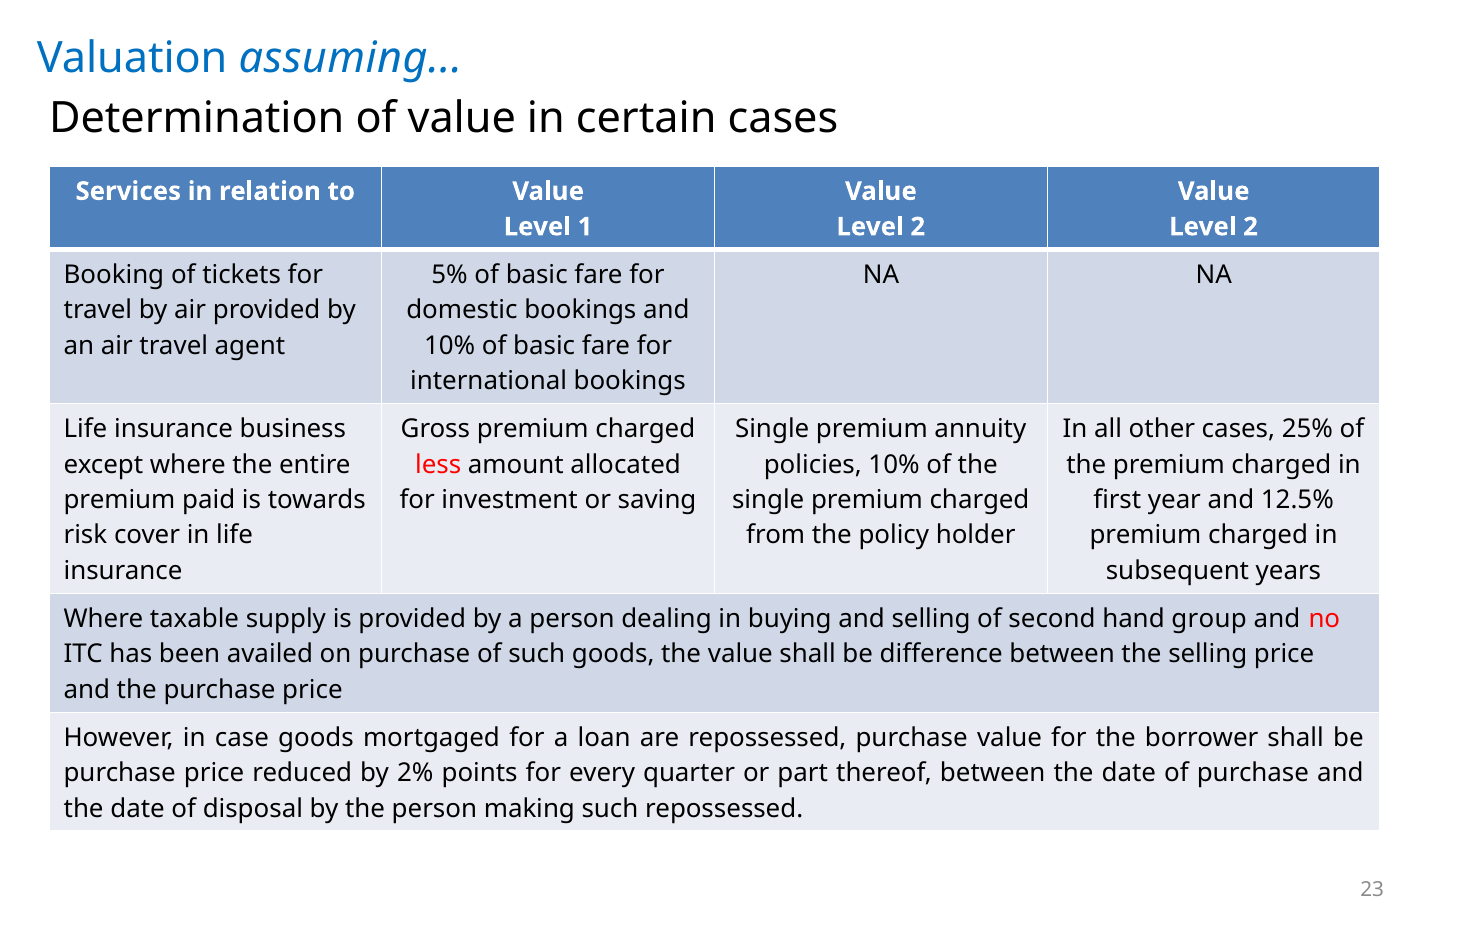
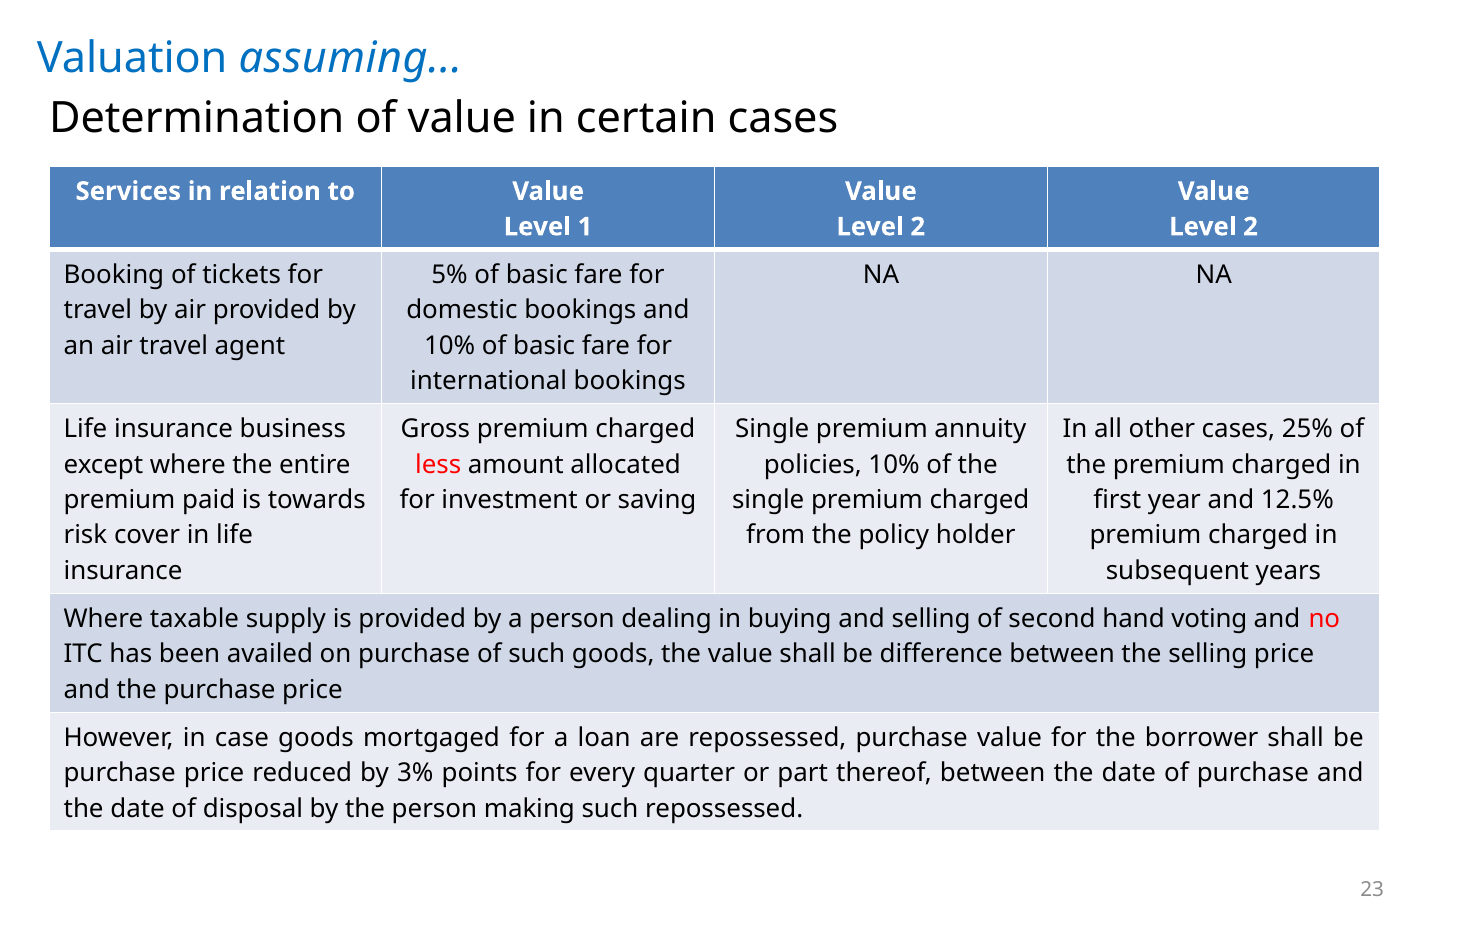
group: group -> voting (1209, 619)
2%: 2% -> 3% (415, 773)
